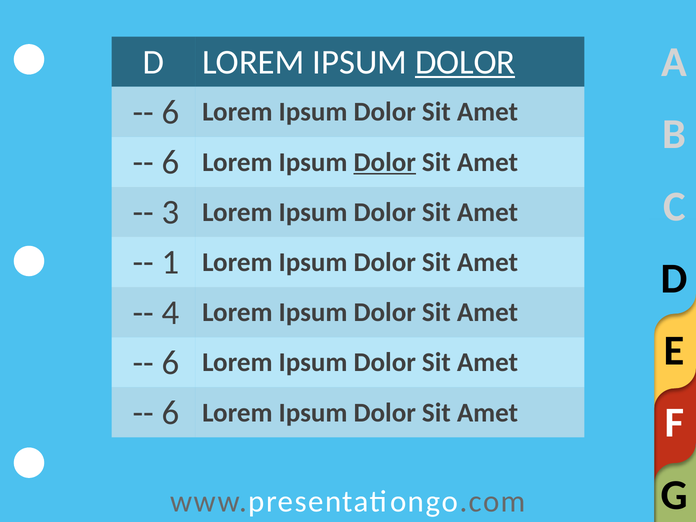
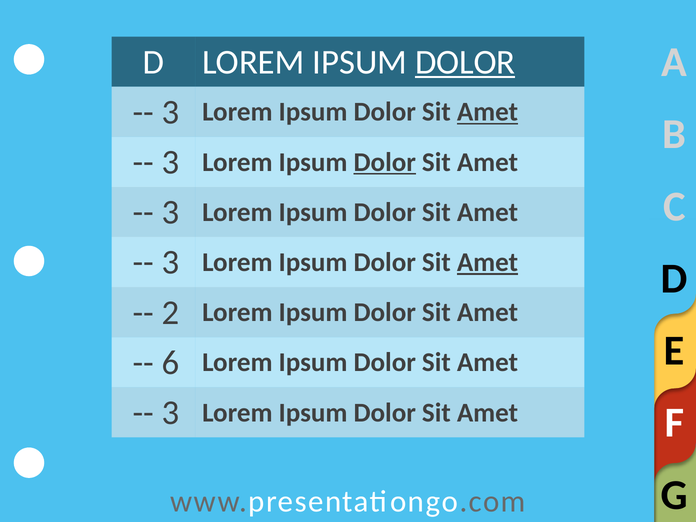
6: 6 -> 3 (170, 112)
Amet underline: none -> present (487, 112)
6: 6 -> 3 (170, 162)
1: 1 -> 3 (170, 262)
Amet underline: none -> present (487, 262)
4: 4 -> 2 (170, 313)
6: 6 -> 3 (170, 413)
